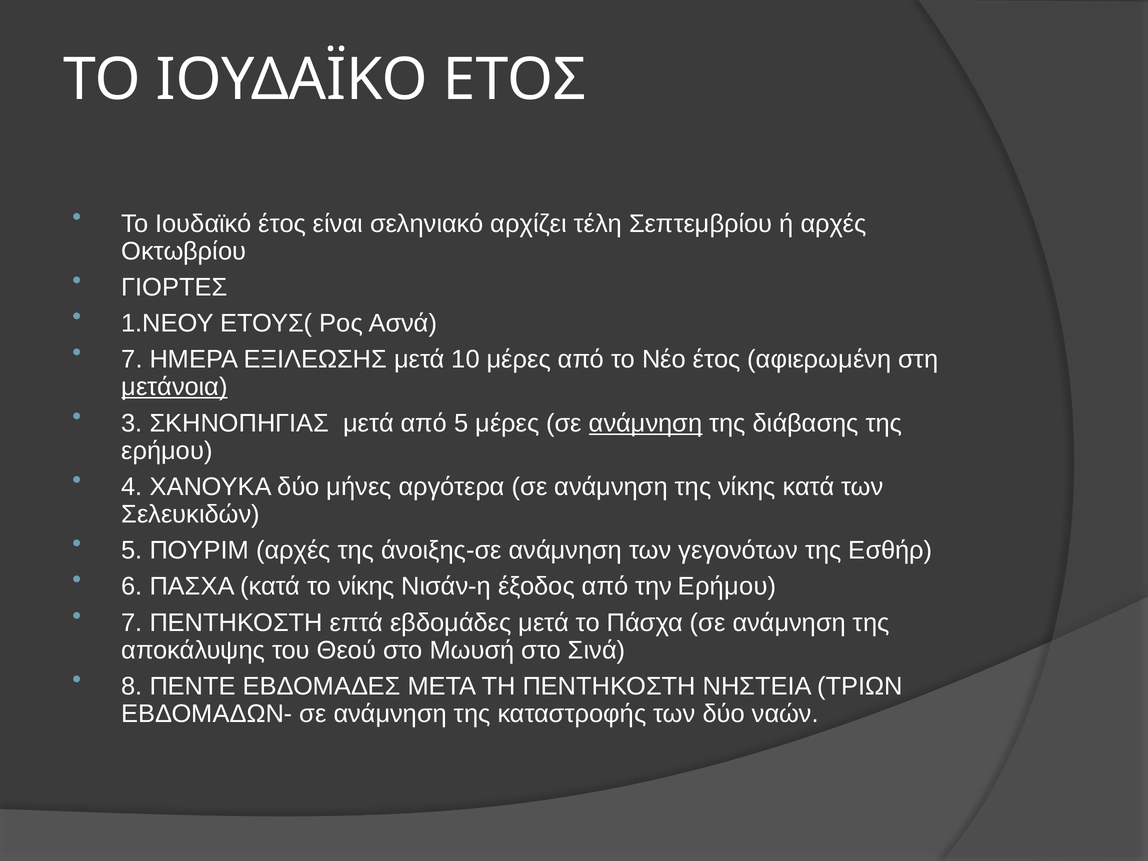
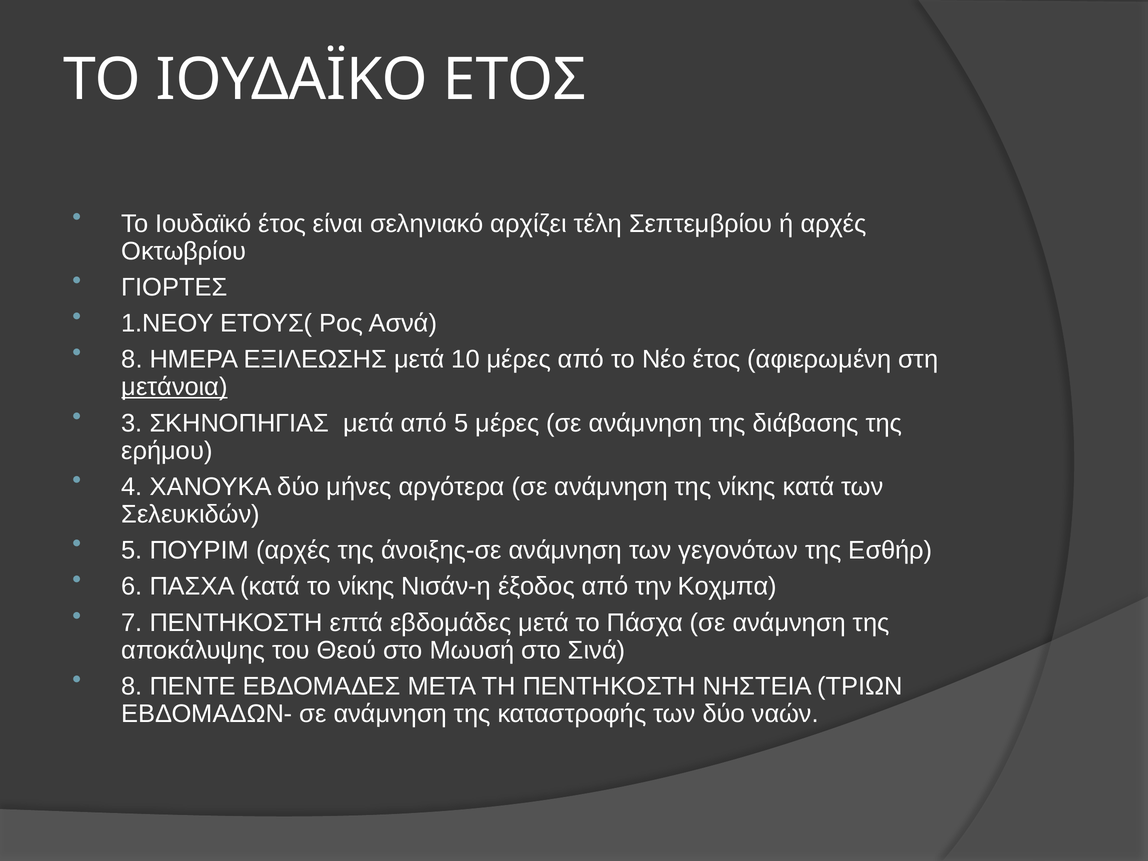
7: 7 -> 8 (132, 359)
ανάμνηση underline: present -> none (646, 423)
την Ερήμου: Ερήμου -> Κοχμπα (727, 587)
